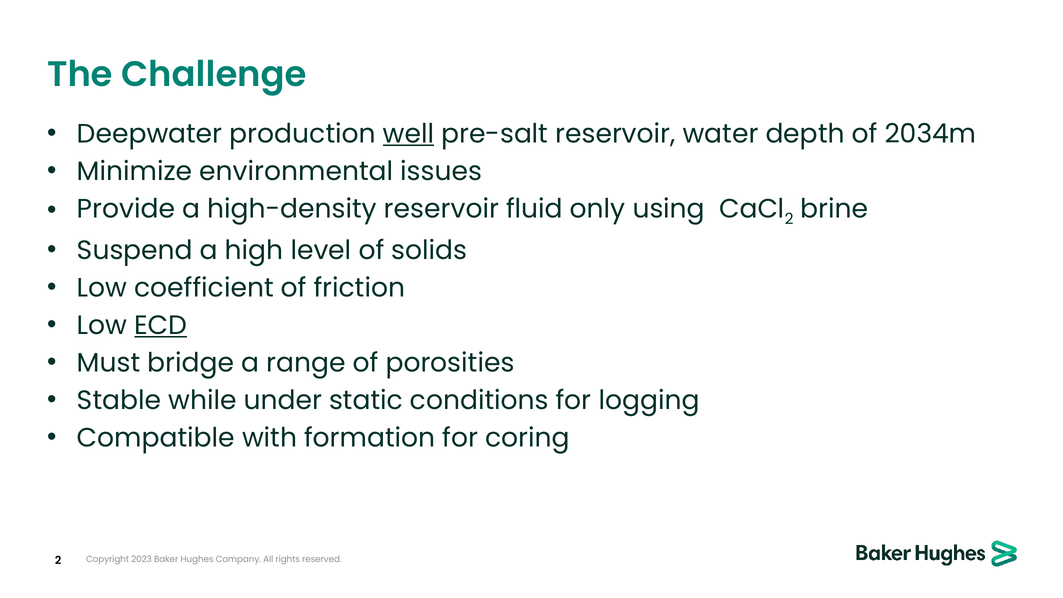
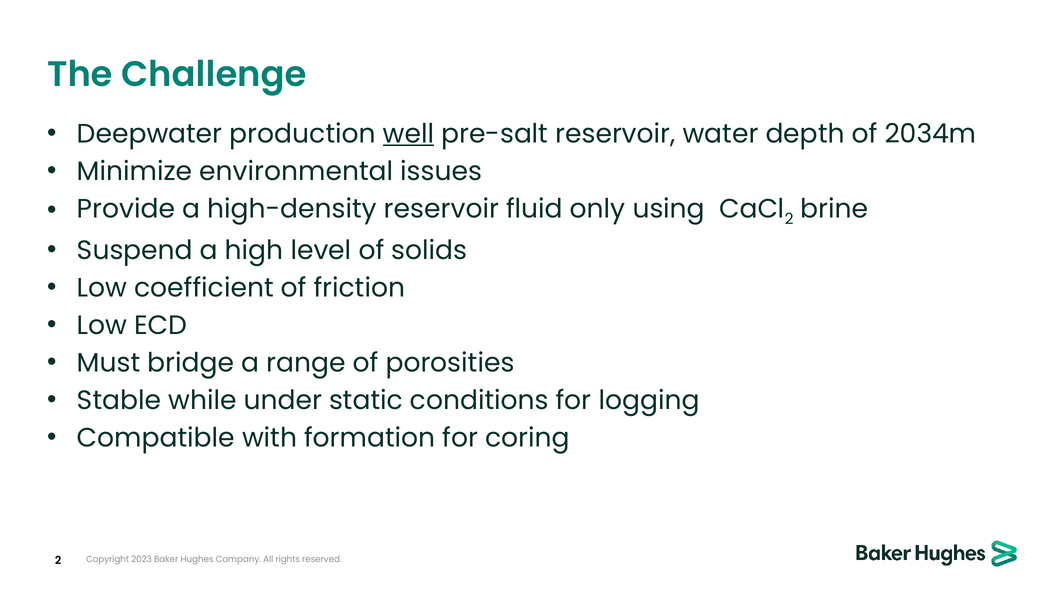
ECD underline: present -> none (161, 325)
